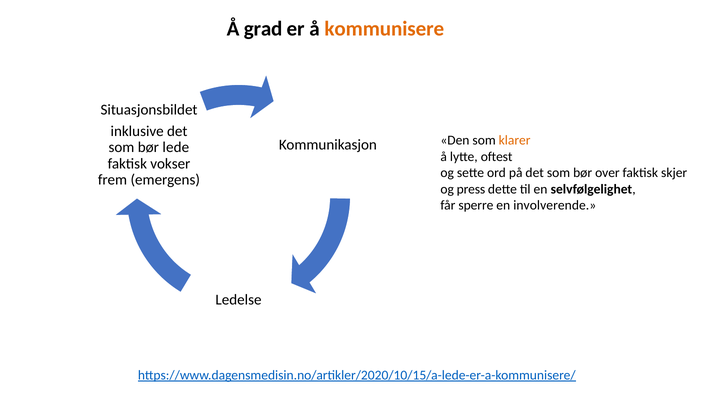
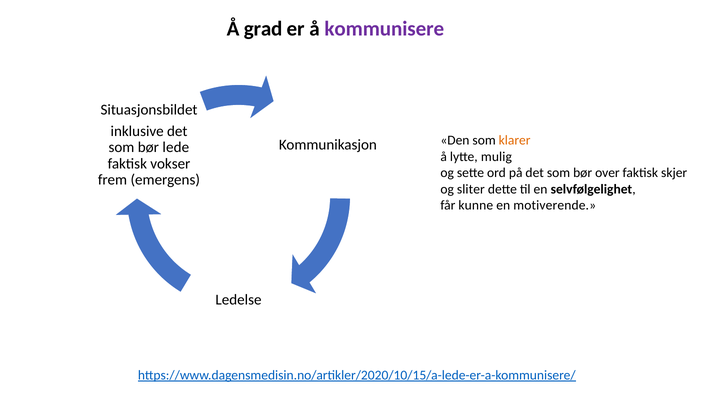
kommunisere colour: orange -> purple (384, 29)
oftest: oftest -> mulig (496, 157)
press: press -> sliter (471, 189)
sperre: sperre -> kunne (476, 205)
involverende: involverende -> motiverende (555, 205)
